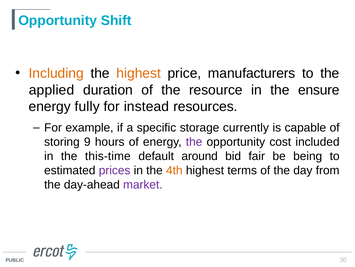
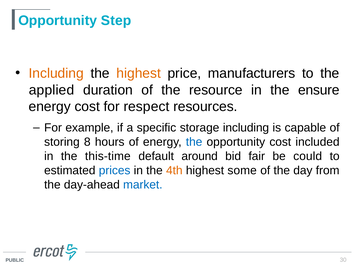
Shift: Shift -> Step (116, 20)
energy fully: fully -> cost (87, 106)
instead: instead -> respect (146, 106)
storage currently: currently -> including (246, 127)
9: 9 -> 8 (87, 142)
the colour: purple -> blue (194, 142)
being: being -> could (308, 156)
prices colour: purple -> blue (115, 170)
terms: terms -> some (242, 170)
market colour: purple -> blue (143, 184)
